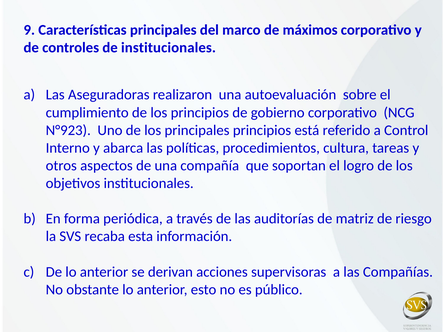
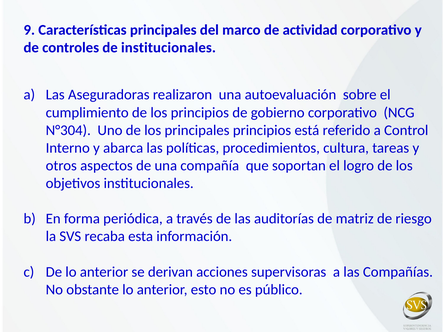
máximos: máximos -> actividad (310, 30)
N°923: N°923 -> N°304 (68, 130)
